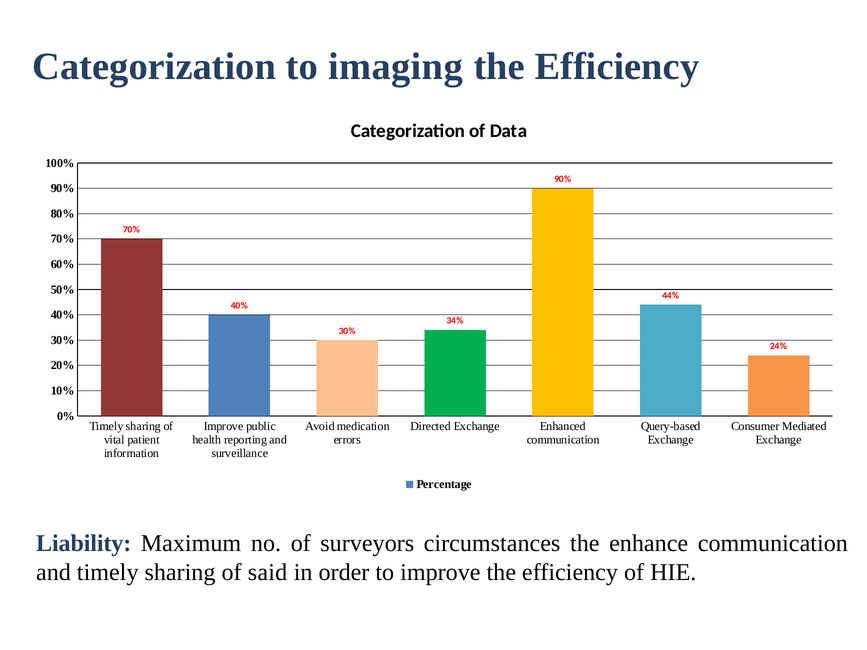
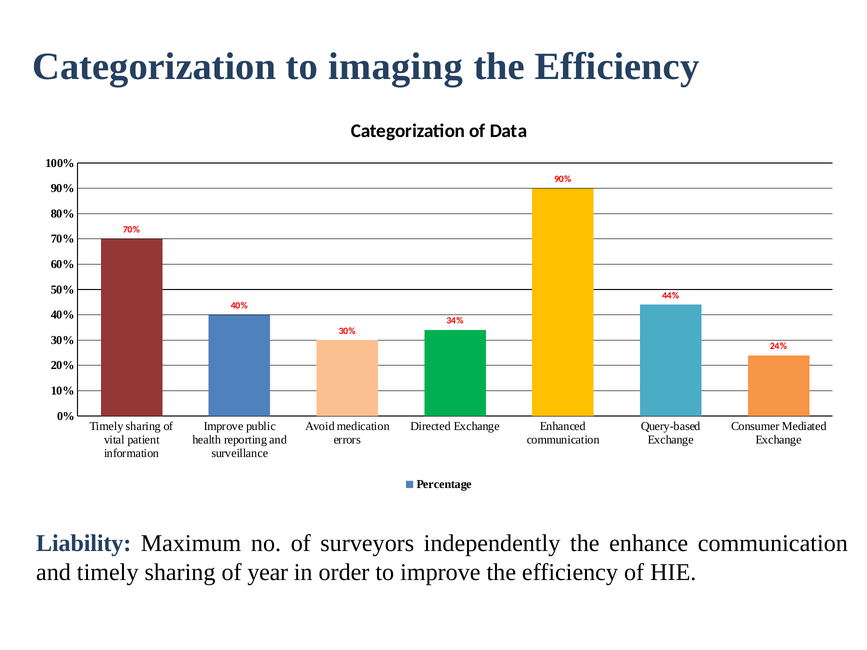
circumstances: circumstances -> independently (492, 544)
said: said -> year (268, 572)
